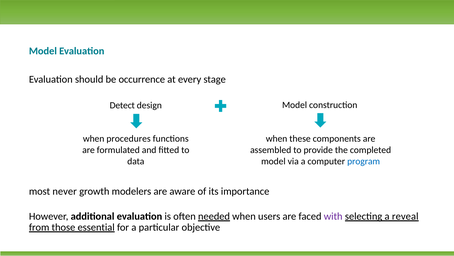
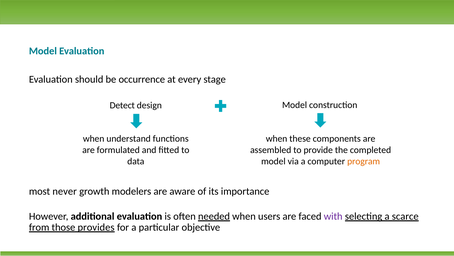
procedures: procedures -> understand (129, 138)
program colour: blue -> orange (364, 161)
reveal: reveal -> scarce (405, 216)
essential: essential -> provides (96, 227)
